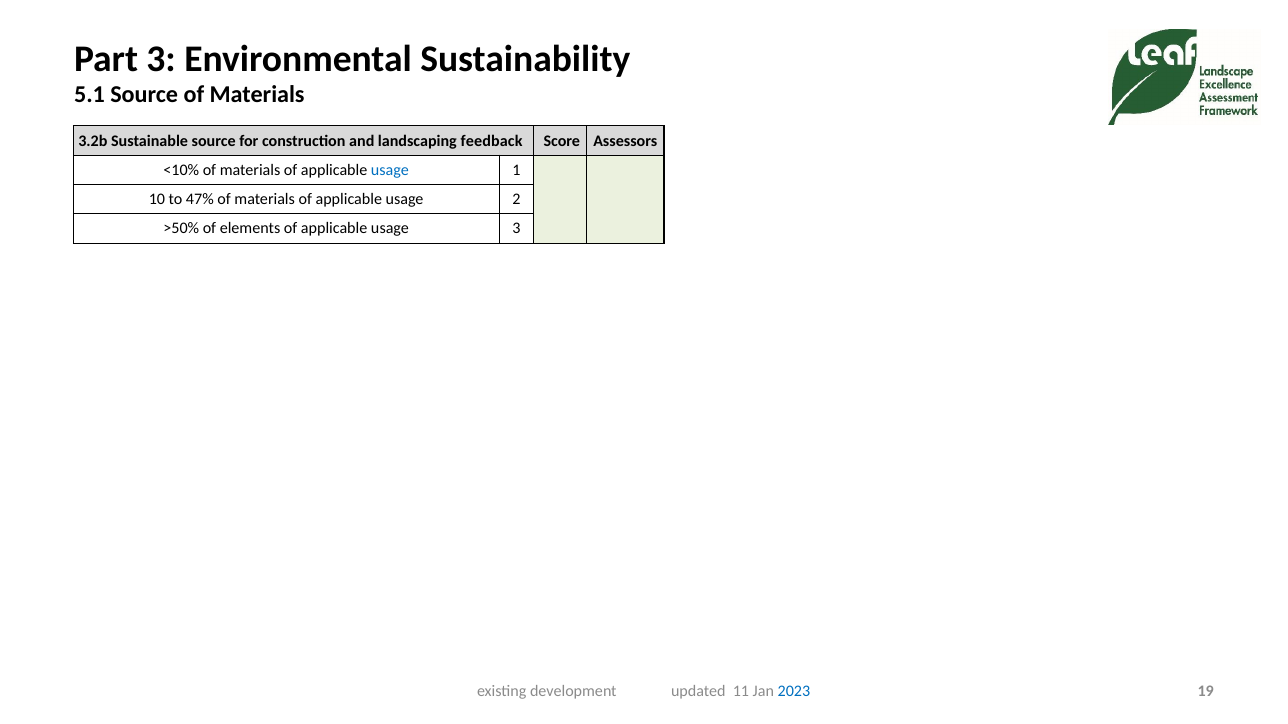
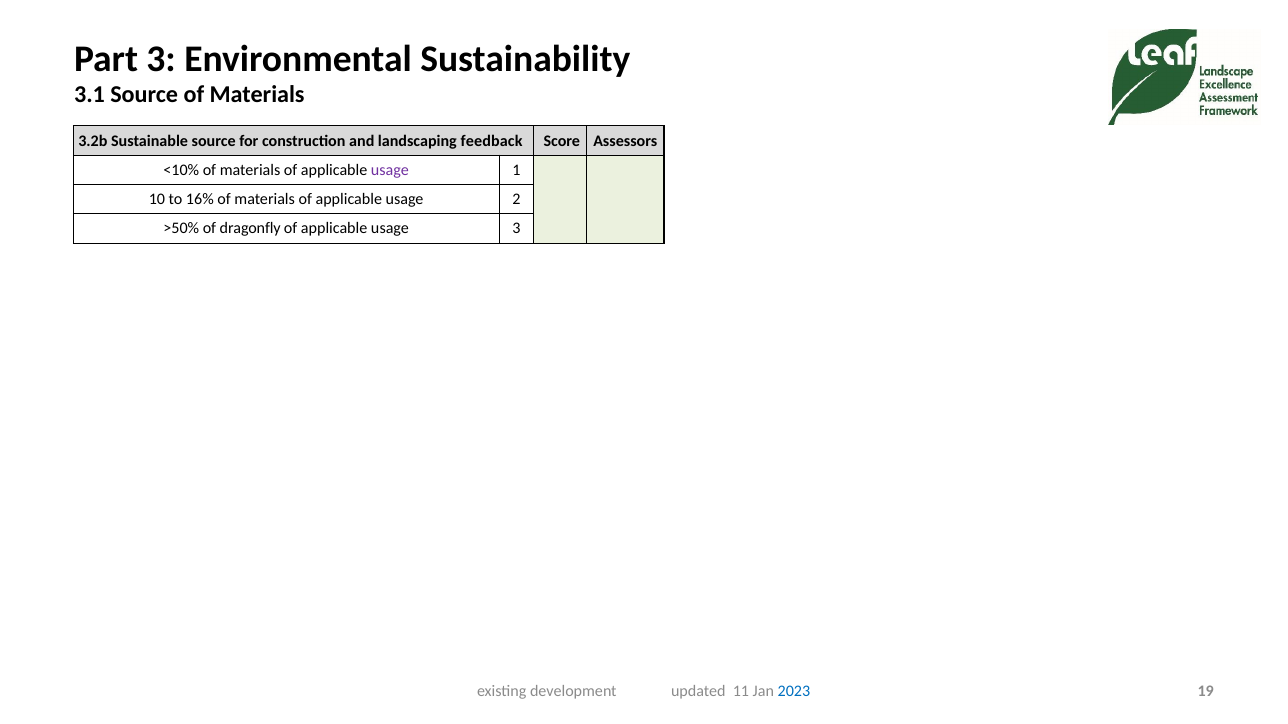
5.1: 5.1 -> 3.1 (89, 95)
usage colour: blue -> purple (390, 170)
47%: 47% -> 16% (200, 199)
elements: elements -> dragonfly (250, 229)
